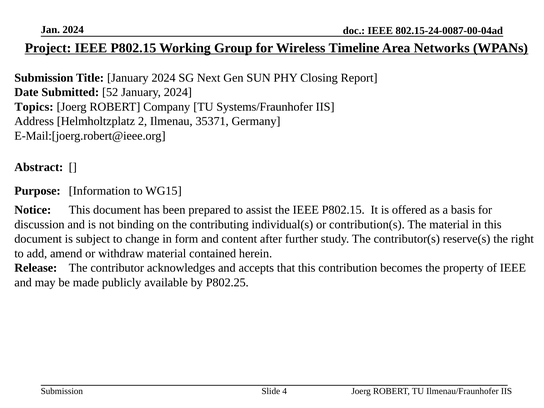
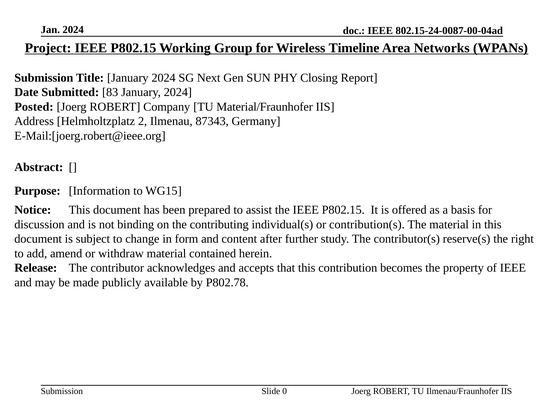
52: 52 -> 83 (110, 92)
Topics: Topics -> Posted (34, 107)
Systems/Fraunhofer: Systems/Fraunhofer -> Material/Fraunhofer (265, 107)
35371: 35371 -> 87343 (212, 121)
P802.25: P802.25 -> P802.78 (227, 282)
4: 4 -> 0 (285, 391)
